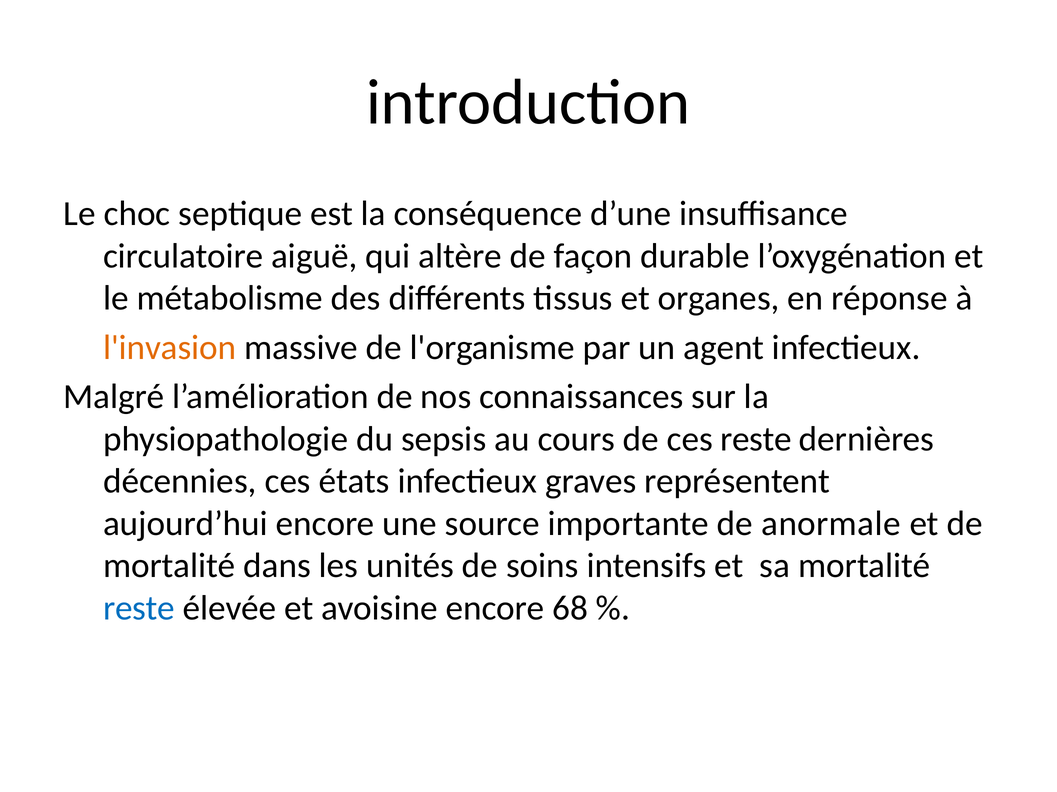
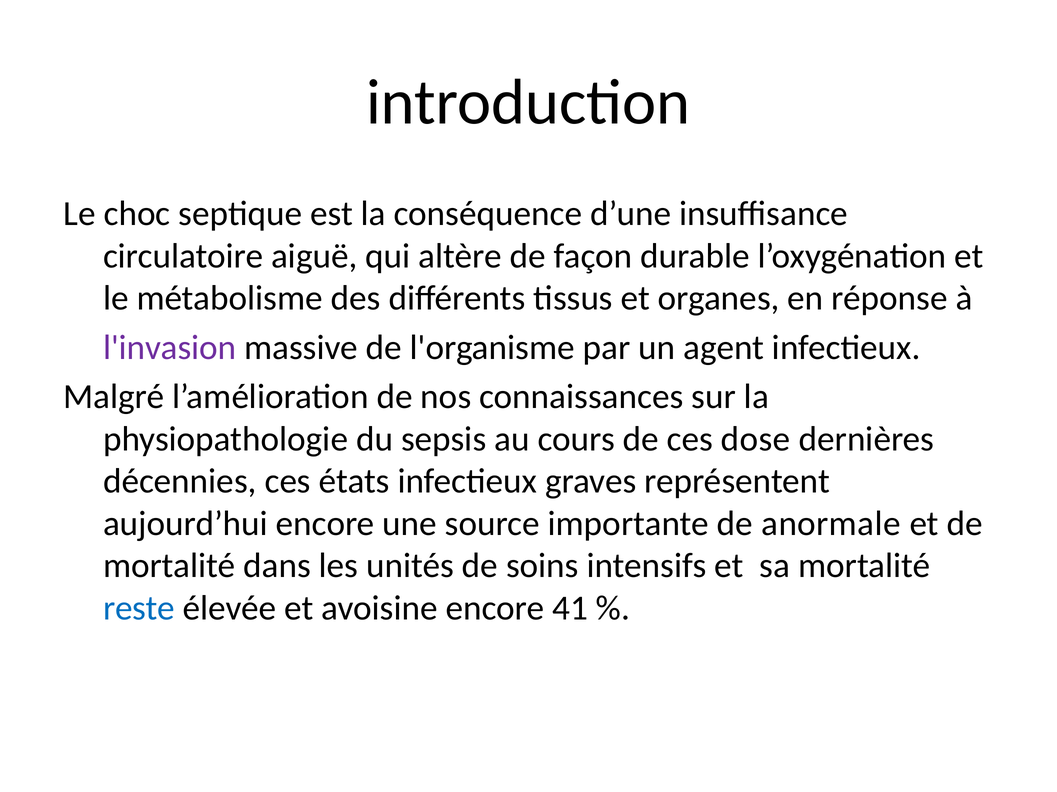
l'invasion colour: orange -> purple (170, 348)
ces reste: reste -> dose (756, 439)
68: 68 -> 41 (570, 608)
